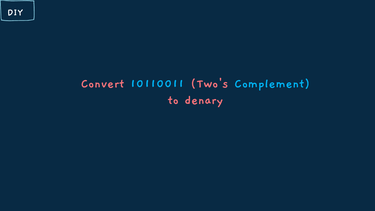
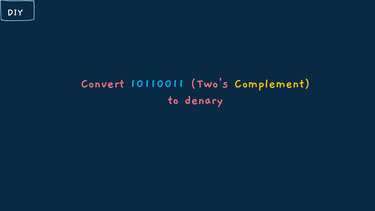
Complement colour: light blue -> yellow (272, 83)
